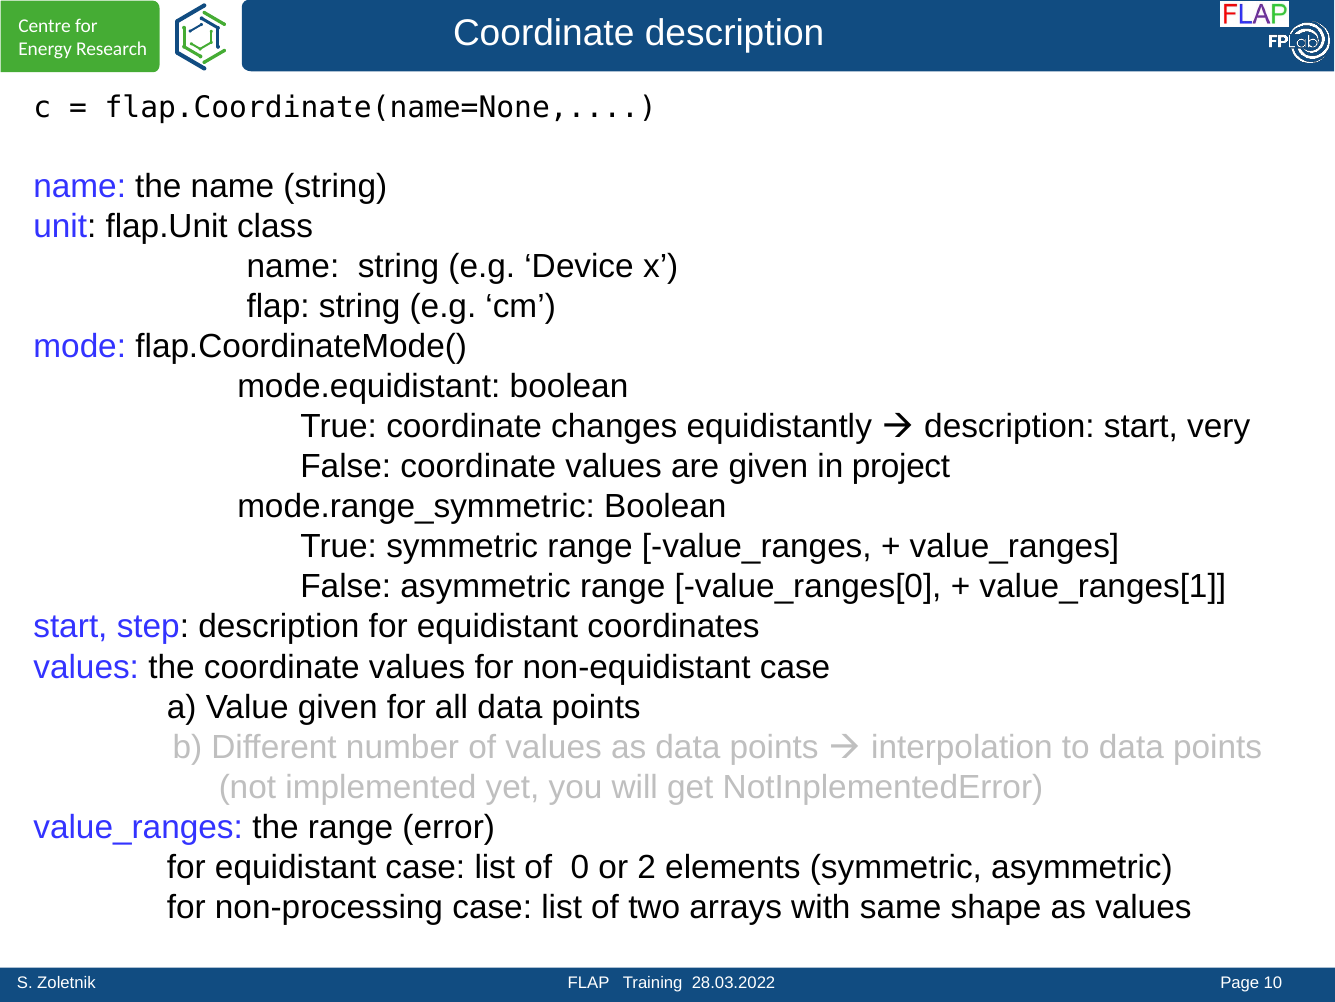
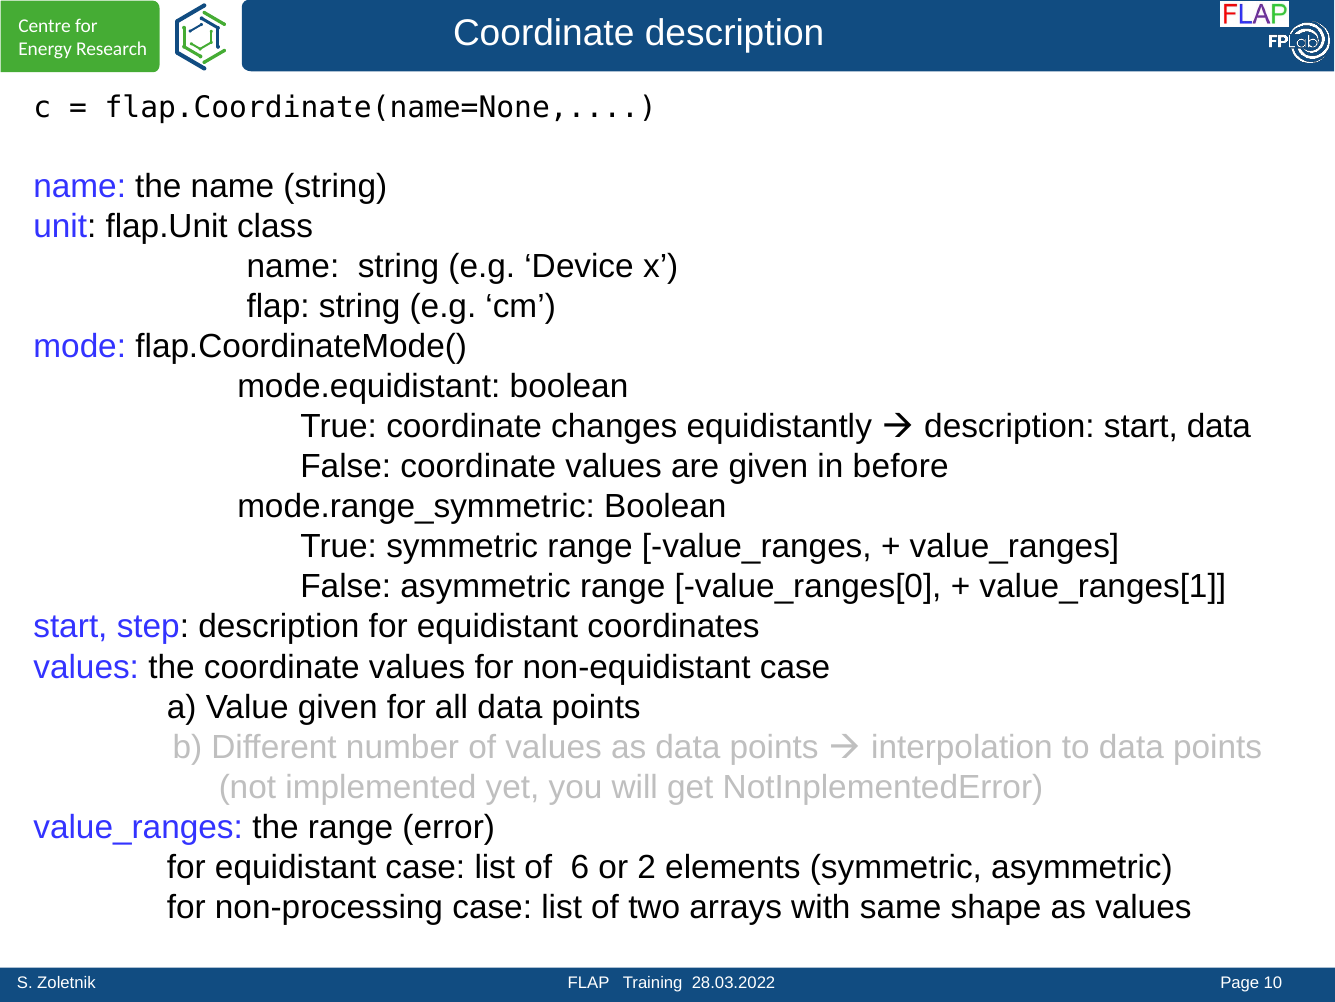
start very: very -> data (1219, 426)
project: project -> before (901, 466)
0: 0 -> 6 (580, 867)
